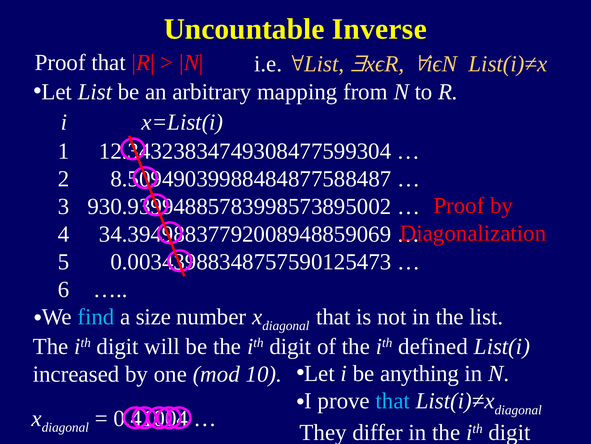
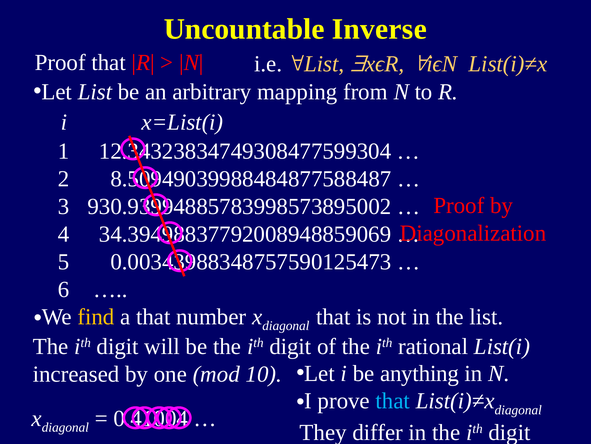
find colour: light blue -> yellow (96, 316)
a size: size -> that (153, 316)
defined: defined -> rational (433, 346)
